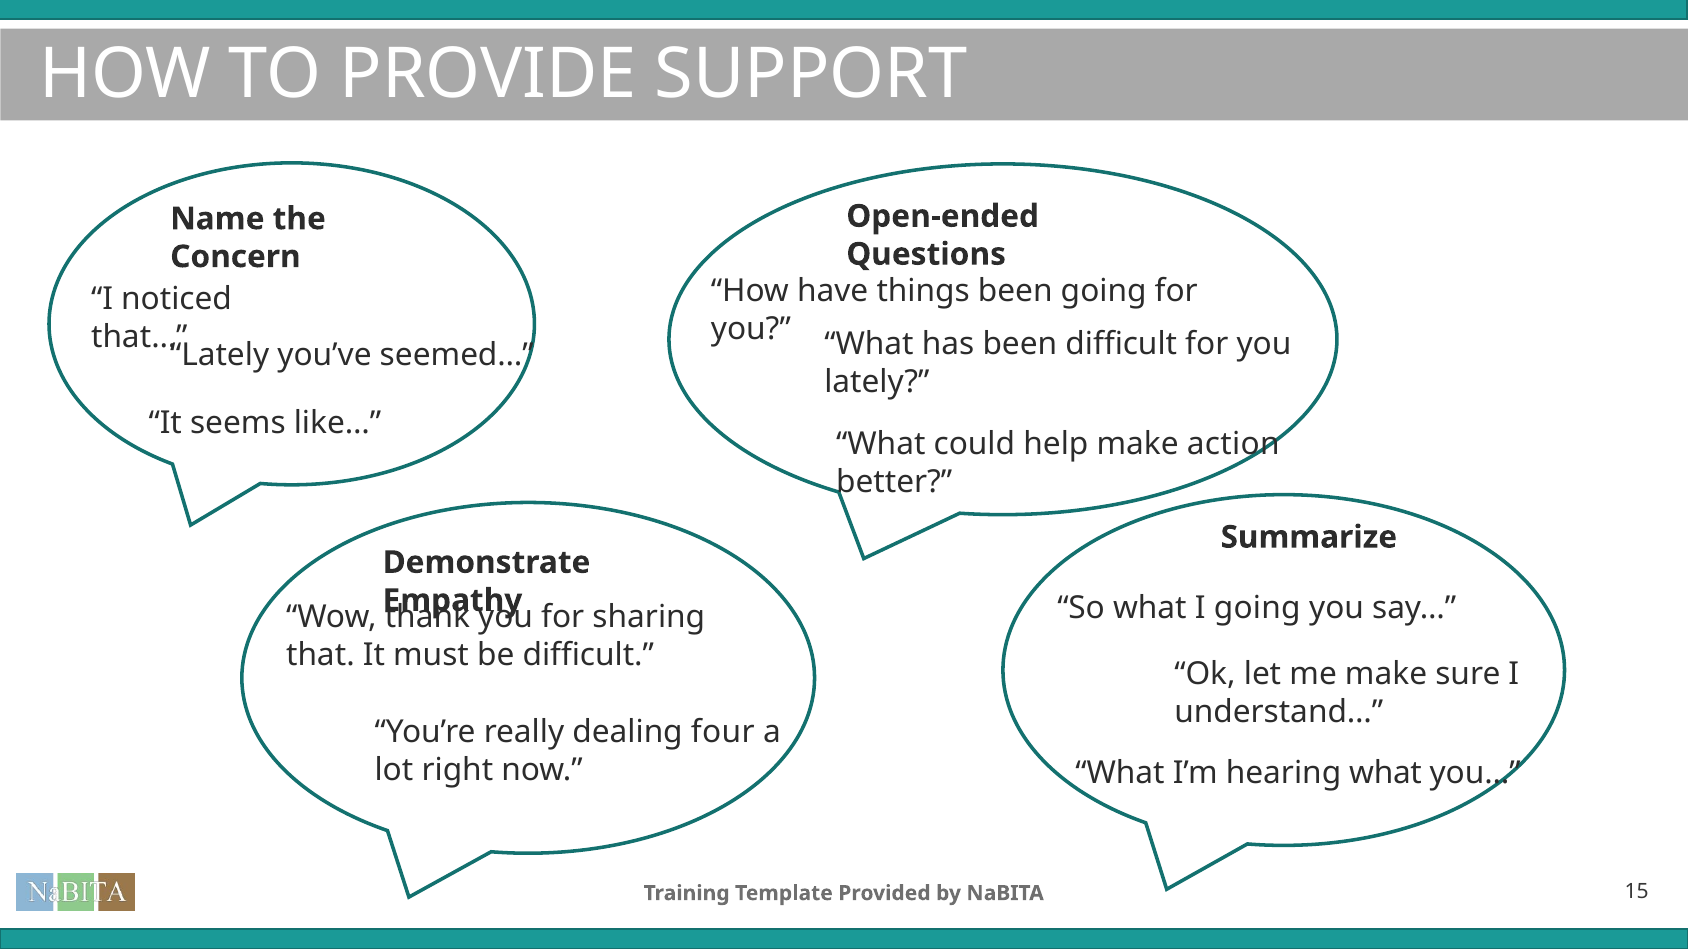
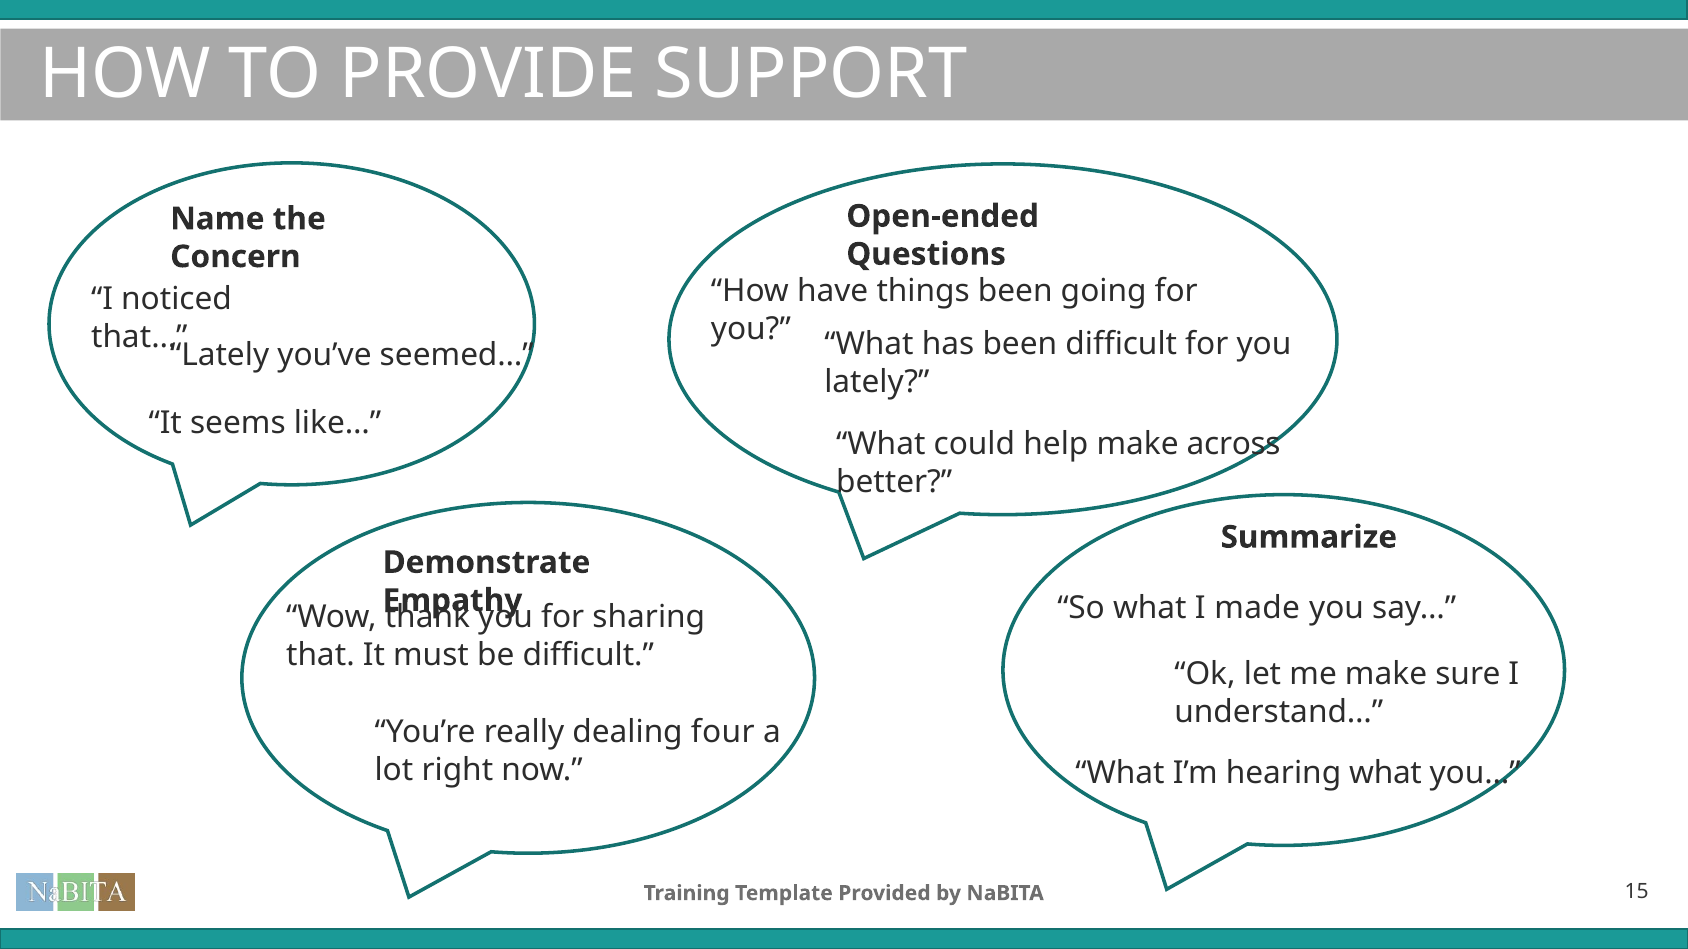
action: action -> across (1234, 444)
I going: going -> made (1257, 609)
